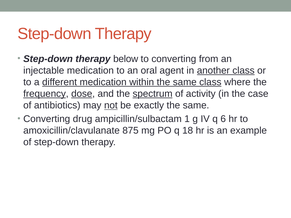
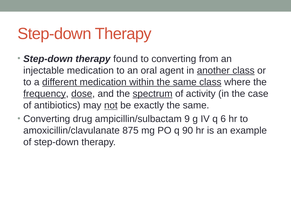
below: below -> found (126, 59)
1: 1 -> 9 (187, 119)
18: 18 -> 90 (188, 131)
